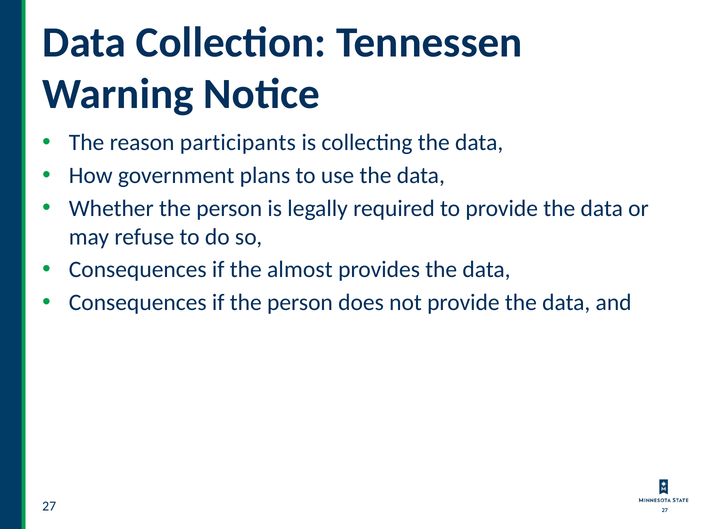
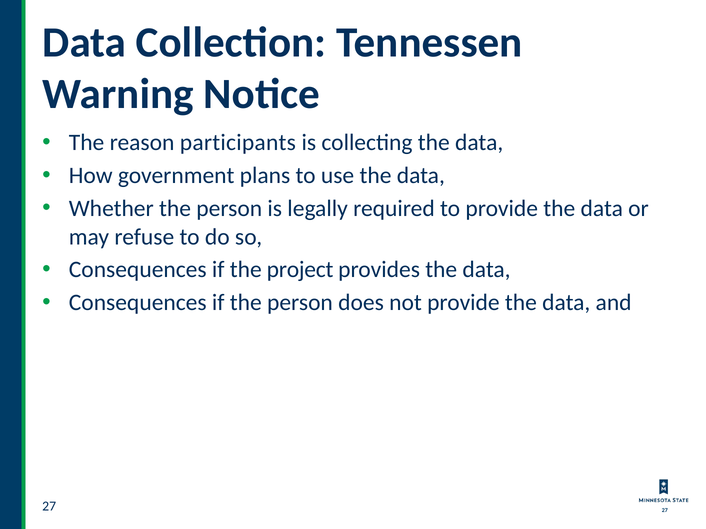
almost: almost -> project (300, 270)
